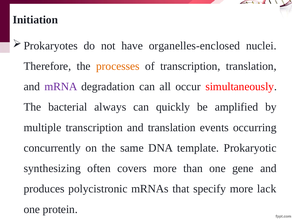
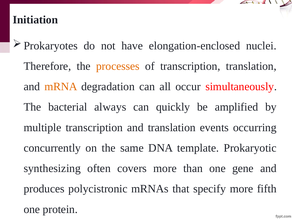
organelles-enclosed: organelles-enclosed -> elongation-enclosed (194, 46)
mRNA colour: purple -> orange (61, 87)
lack: lack -> fifth (267, 189)
